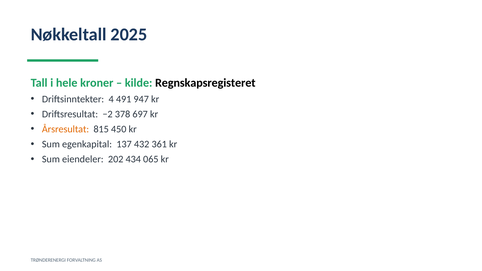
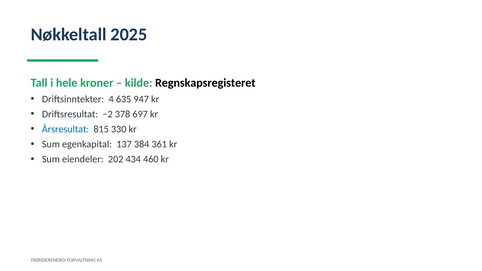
491: 491 -> 635 (124, 99)
Årsresultat colour: orange -> blue (66, 129)
450: 450 -> 330 (119, 129)
432: 432 -> 384 (142, 144)
065: 065 -> 460 (151, 159)
